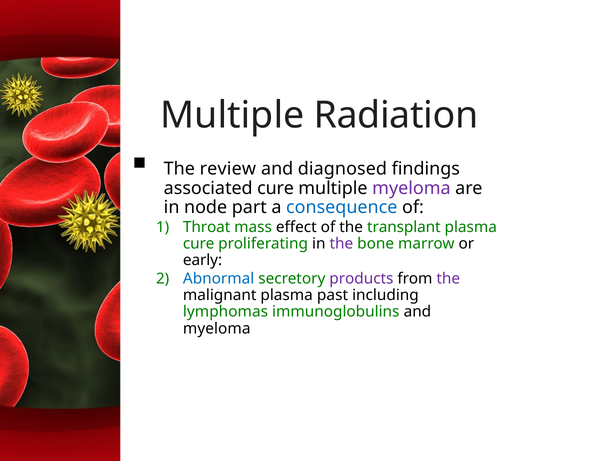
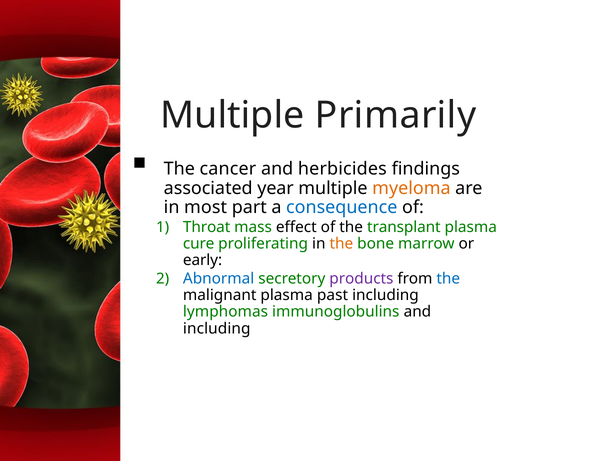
Radiation: Radiation -> Primarily (396, 116)
review: review -> cancer (228, 169)
diagnosed: diagnosed -> herbicides (342, 169)
associated cure: cure -> year (276, 188)
myeloma colour: purple -> orange (411, 188)
node: node -> most (206, 208)
the colour: purple -> orange (341, 244)
the colour: purple -> blue (448, 279)
myeloma: myeloma -> including (217, 329)
